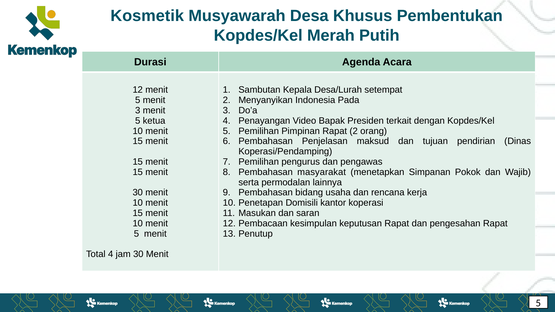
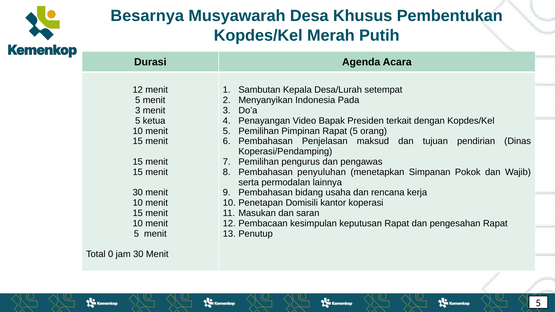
Kosmetik: Kosmetik -> Besarnya (147, 16)
Rapat 2: 2 -> 5 (354, 131)
masyarakat: masyarakat -> penyuluhan (322, 172)
Total 4: 4 -> 0 (111, 254)
